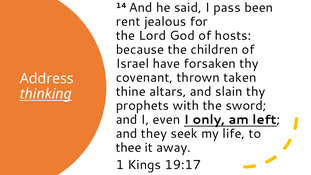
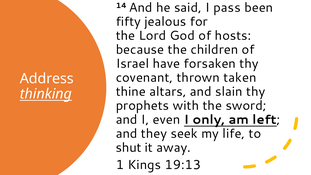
rent: rent -> fifty (128, 22)
thee: thee -> shut (129, 148)
19:17: 19:17 -> 19:13 (183, 165)
